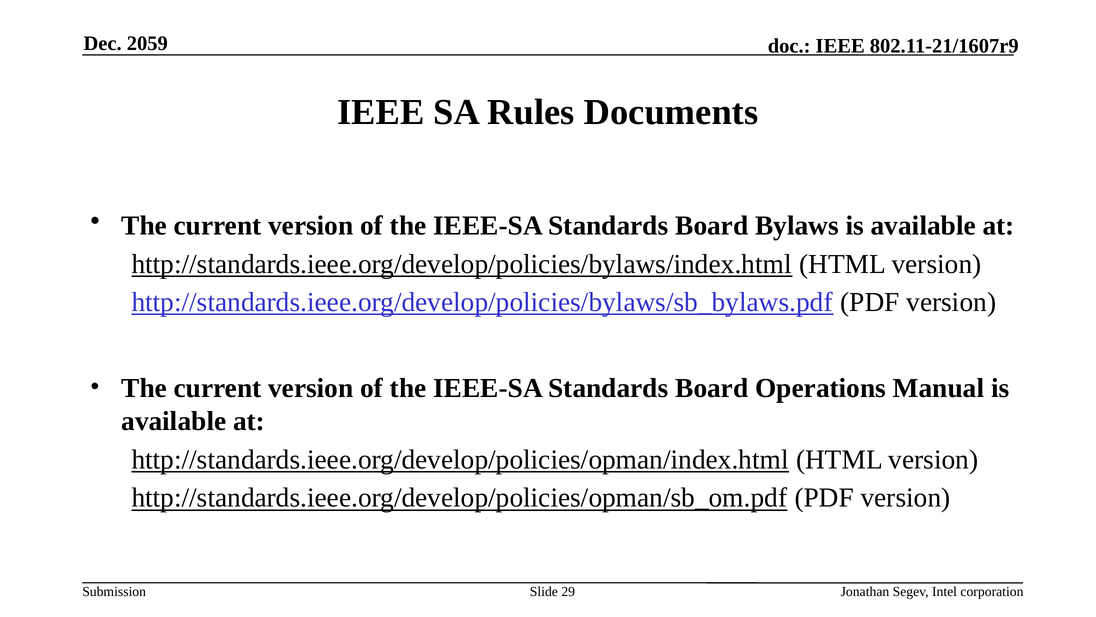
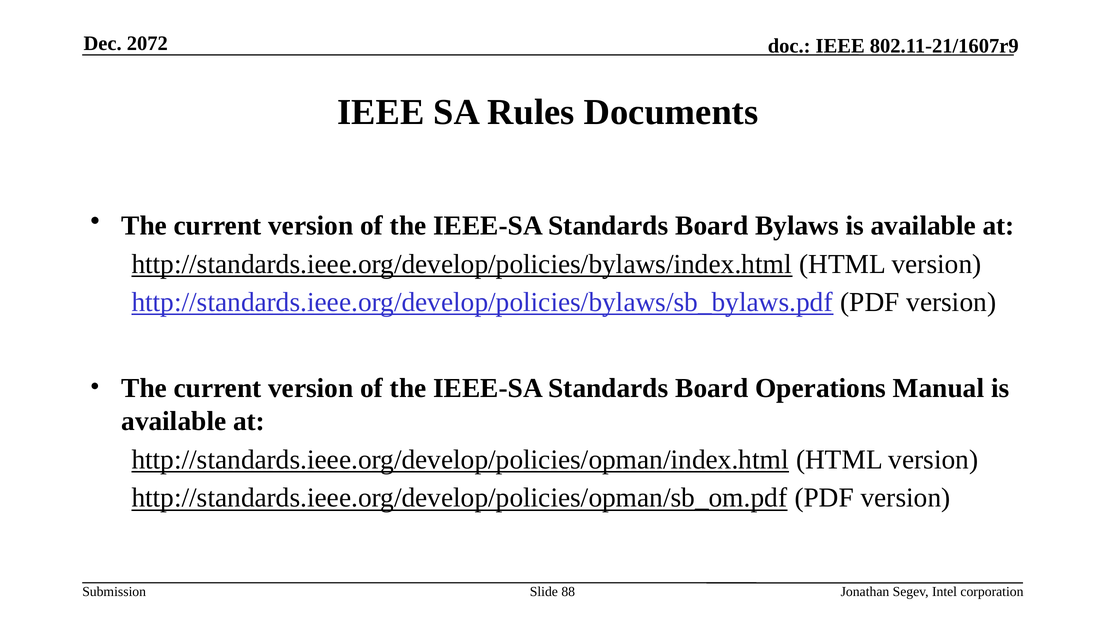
2059: 2059 -> 2072 (147, 44)
29: 29 -> 88 (568, 591)
